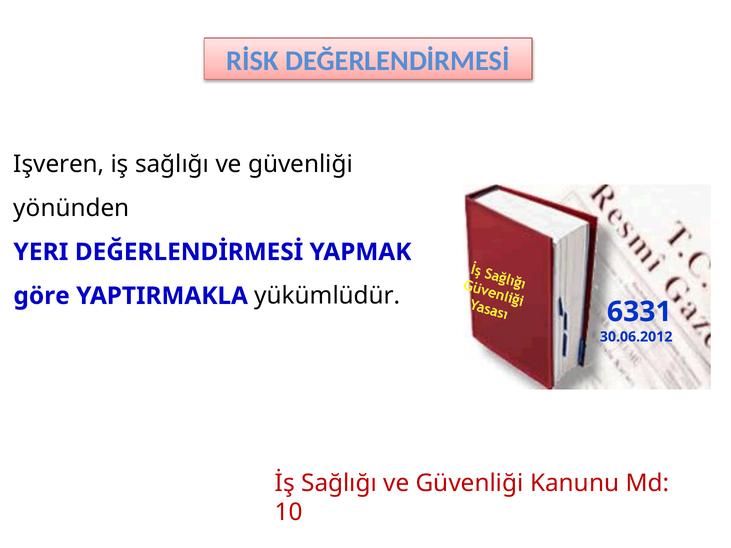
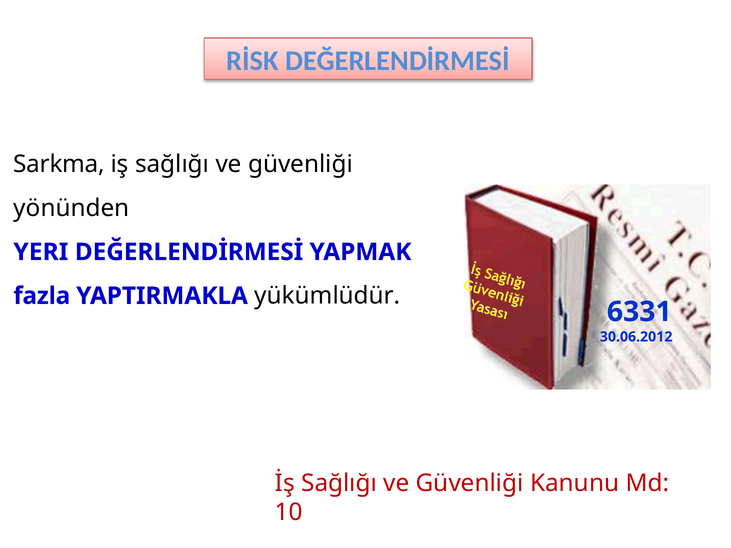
Işveren: Işveren -> Sarkma (59, 164)
göre: göre -> fazla (42, 296)
